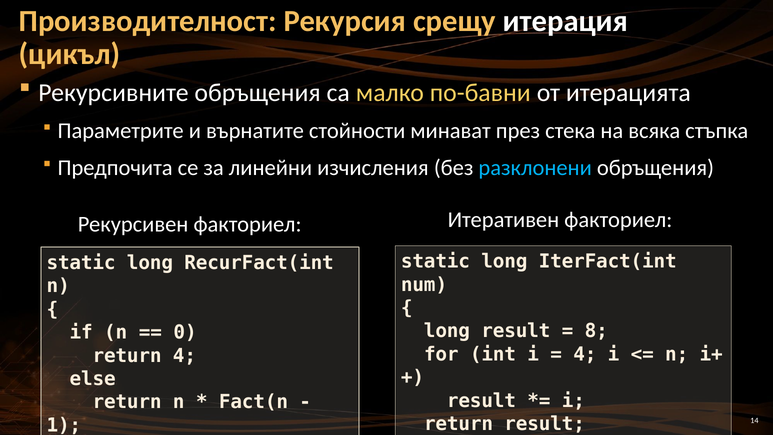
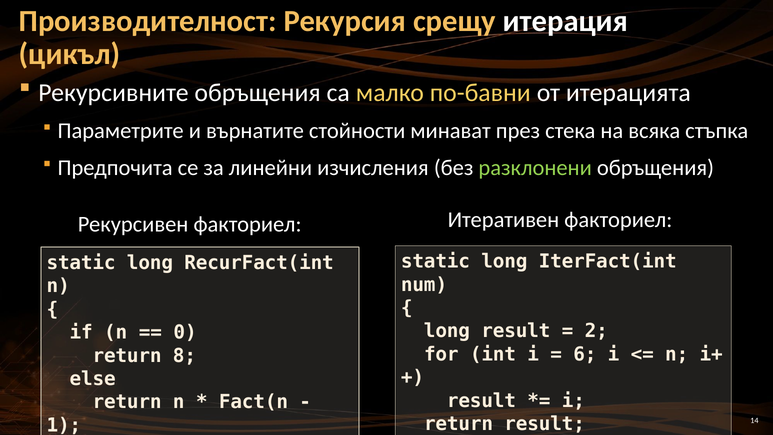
разклонени colour: light blue -> light green (535, 168)
8: 8 -> 2 (596, 331)
4: 4 -> 6 (585, 354)
return 4: 4 -> 8 (184, 356)
